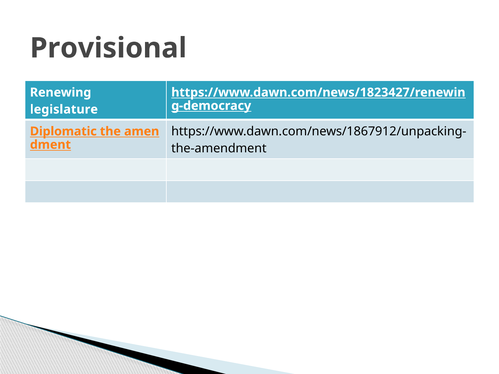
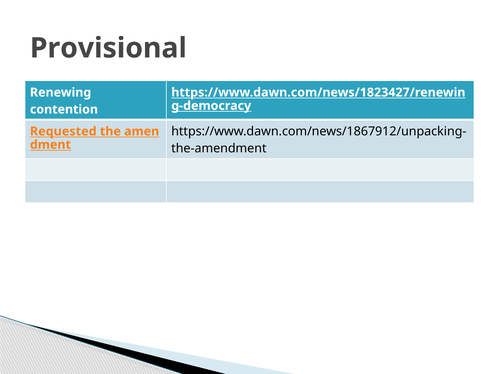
legislature: legislature -> contention (64, 109)
Diplomatic: Diplomatic -> Requested (63, 131)
